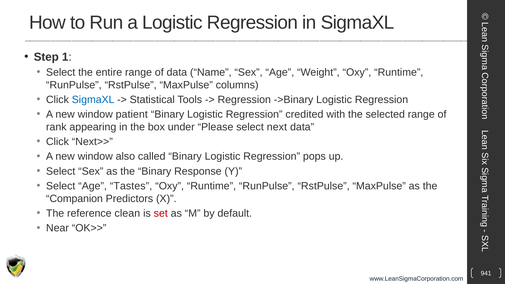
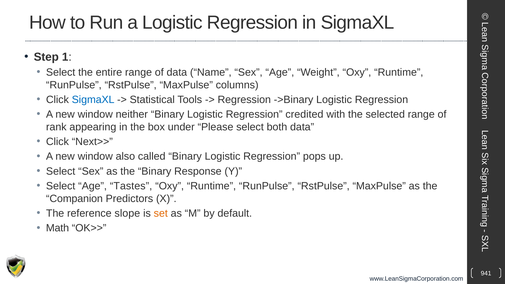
patient: patient -> neither (132, 114)
next: next -> both (277, 127)
clean: clean -> slope (127, 213)
set colour: red -> orange (161, 213)
Near: Near -> Math (58, 228)
